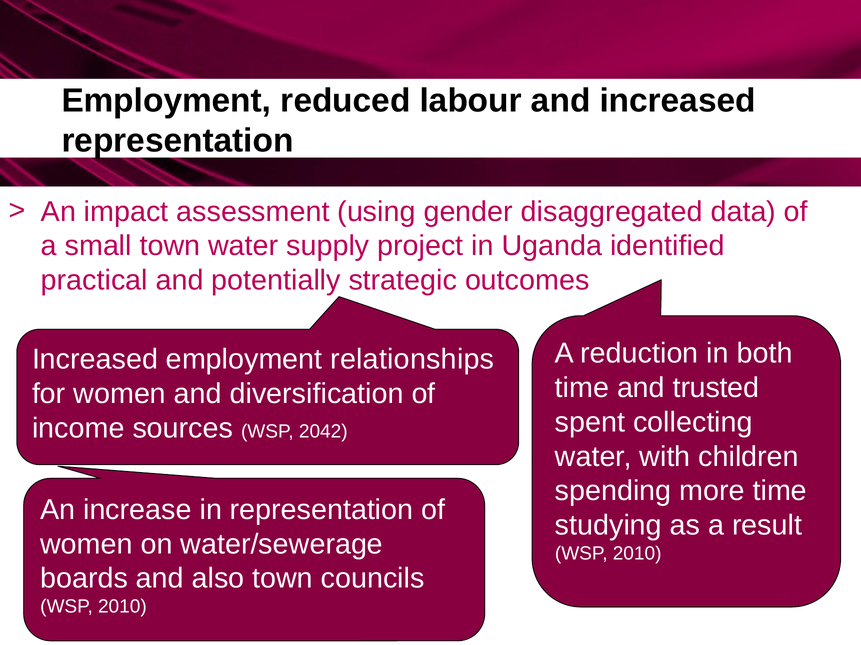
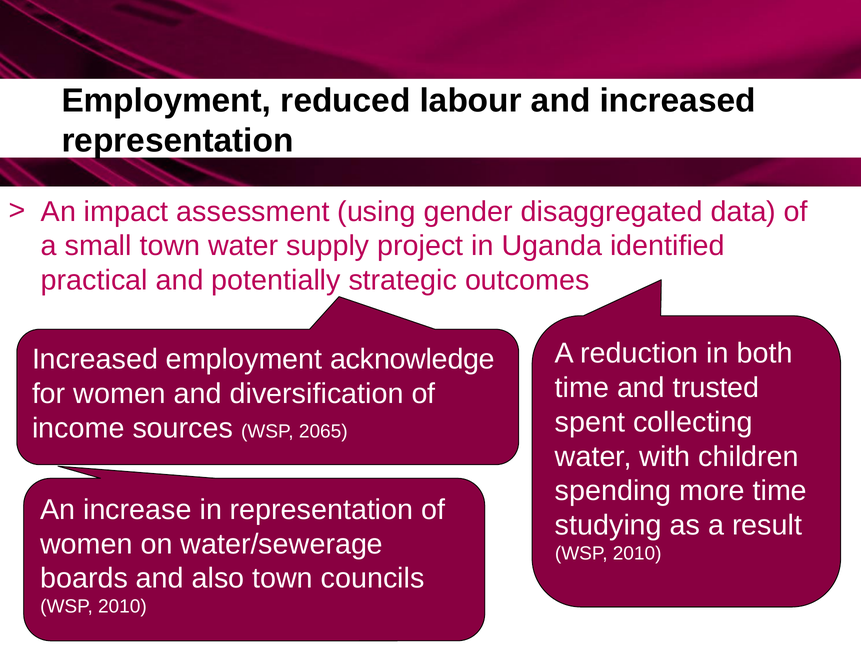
relationships: relationships -> acknowledge (413, 360)
2042: 2042 -> 2065 (323, 432)
